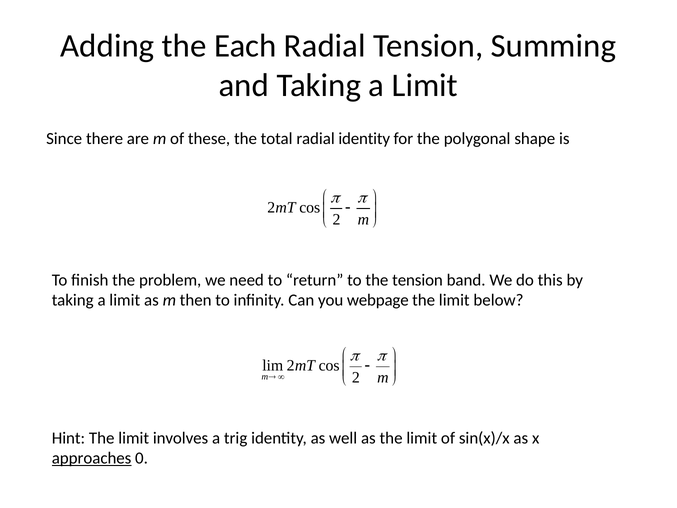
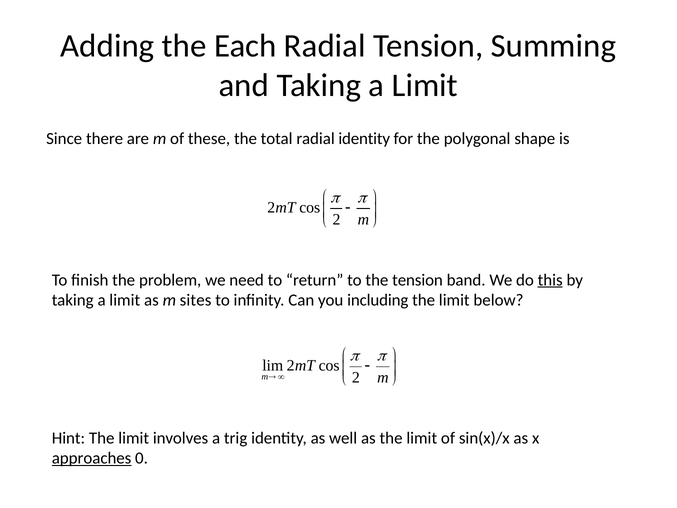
this underline: none -> present (550, 280)
then: then -> sites (196, 300)
webpage: webpage -> including (378, 300)
